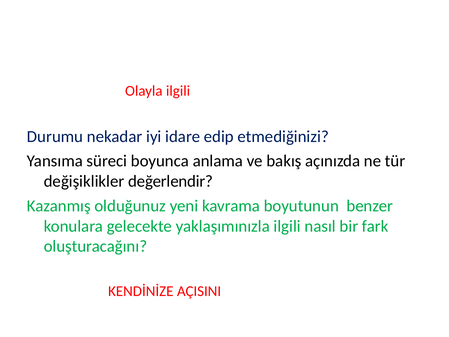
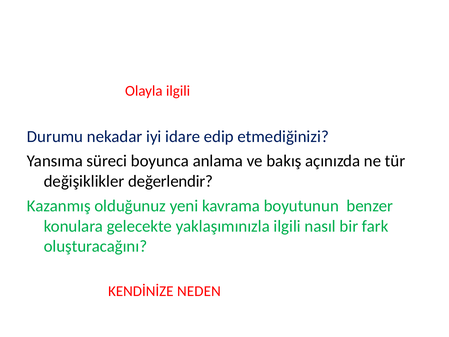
AÇISINI: AÇISINI -> NEDEN (199, 291)
